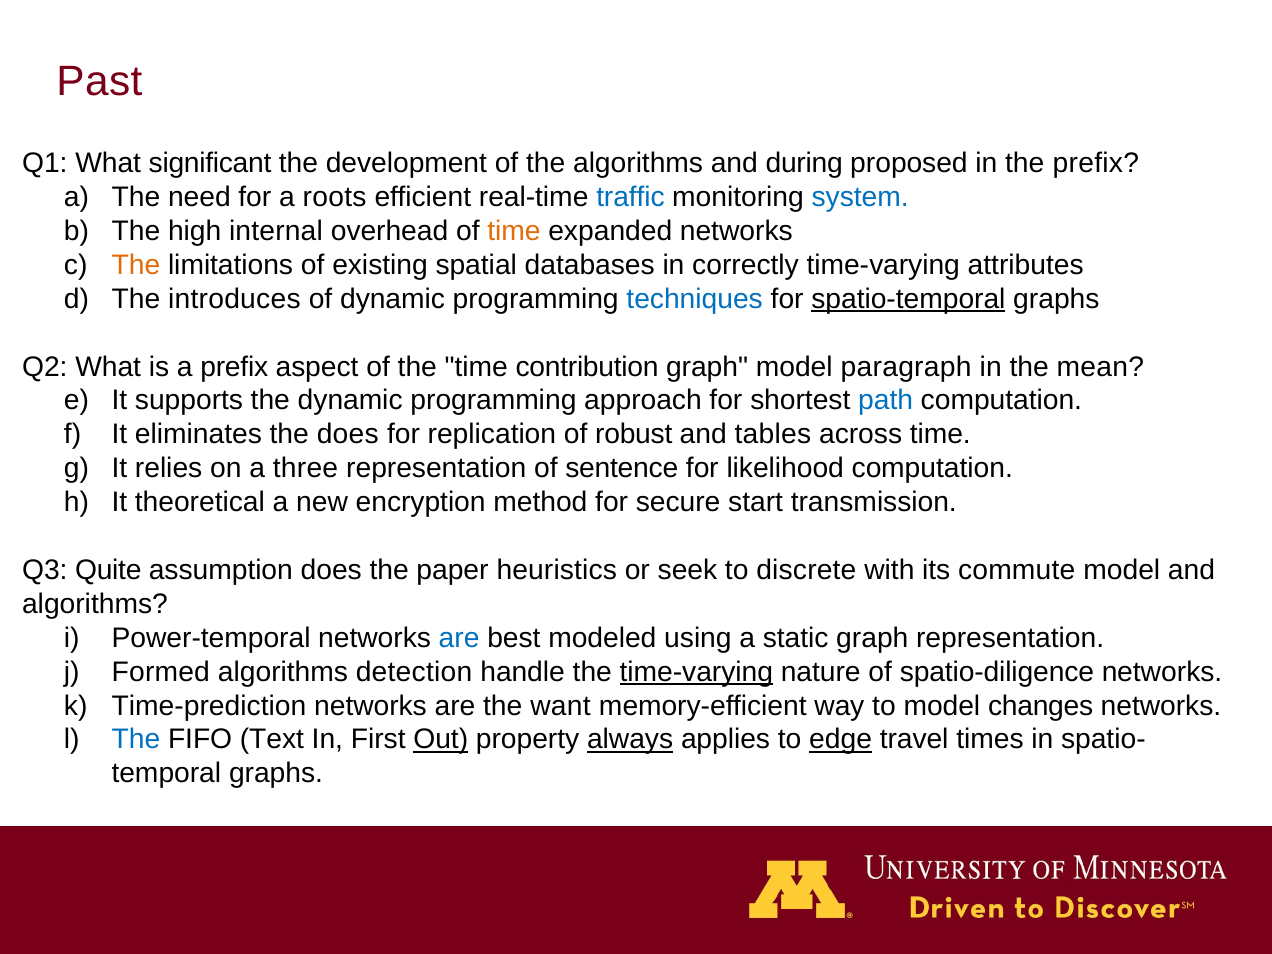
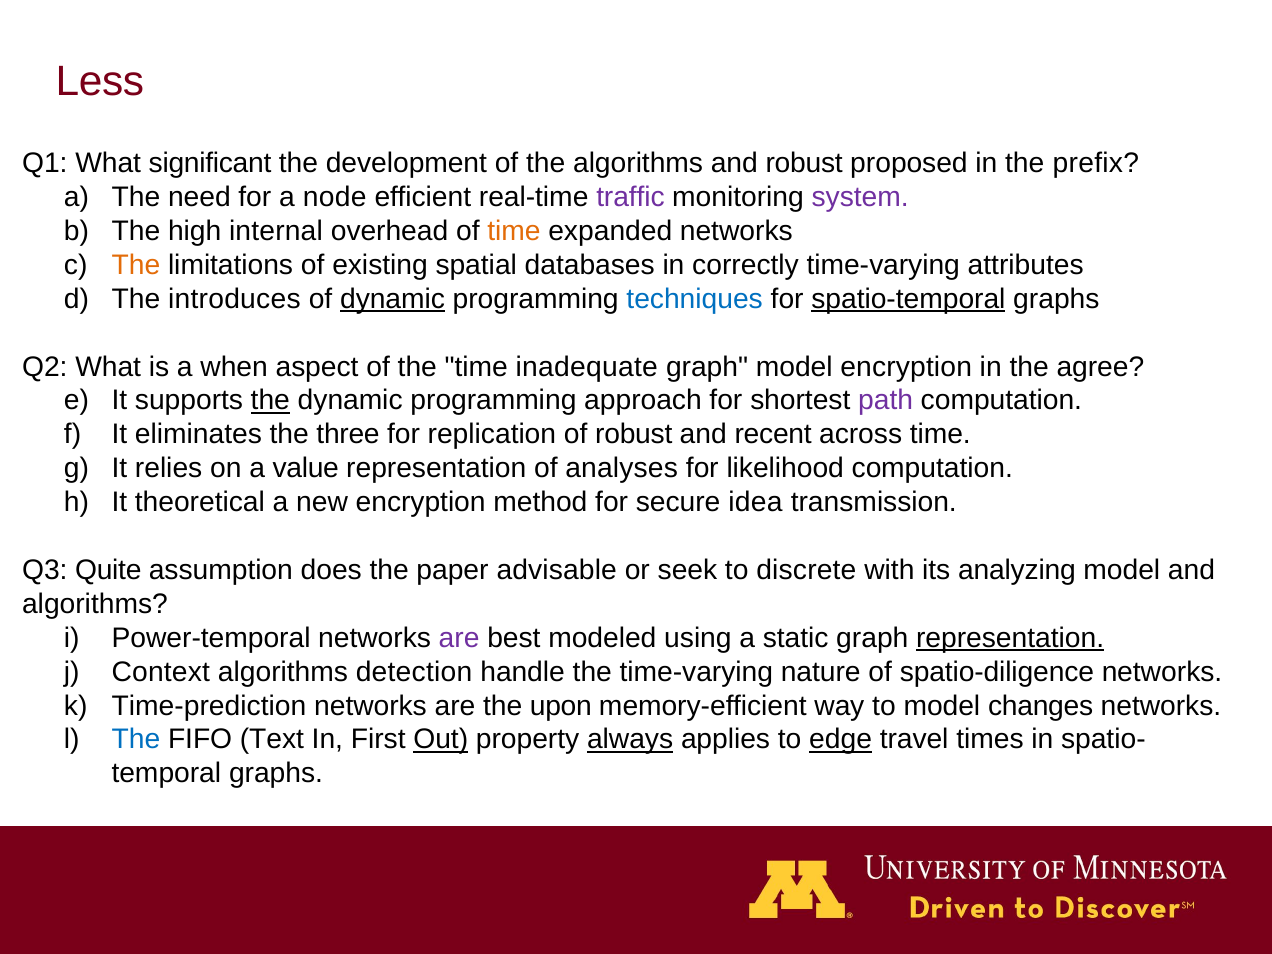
Past: Past -> Less (100, 81)
and during: during -> robust (804, 163)
roots: roots -> node (335, 197)
traffic colour: blue -> purple (630, 197)
system colour: blue -> purple (860, 197)
dynamic underline: none -> present (393, 299)
a prefix: prefix -> when (234, 367)
contribution: contribution -> inadequate (587, 367)
model paragraph: paragraph -> encryption (906, 367)
mean: mean -> agree (1100, 367)
the underline: none -> present (270, 401)
path colour: blue -> purple (886, 401)
the does: does -> three (348, 435)
tables: tables -> recent (773, 435)
three: three -> value (306, 468)
sentence: sentence -> analyses (622, 468)
start: start -> idea (755, 502)
heuristics: heuristics -> advisable (557, 570)
commute: commute -> analyzing (1017, 570)
are colour: blue -> purple (459, 638)
representation underline: none -> present (1010, 638)
Formed: Formed -> Context (161, 672)
time-varying underline: present -> none (696, 672)
want: want -> upon (561, 706)
